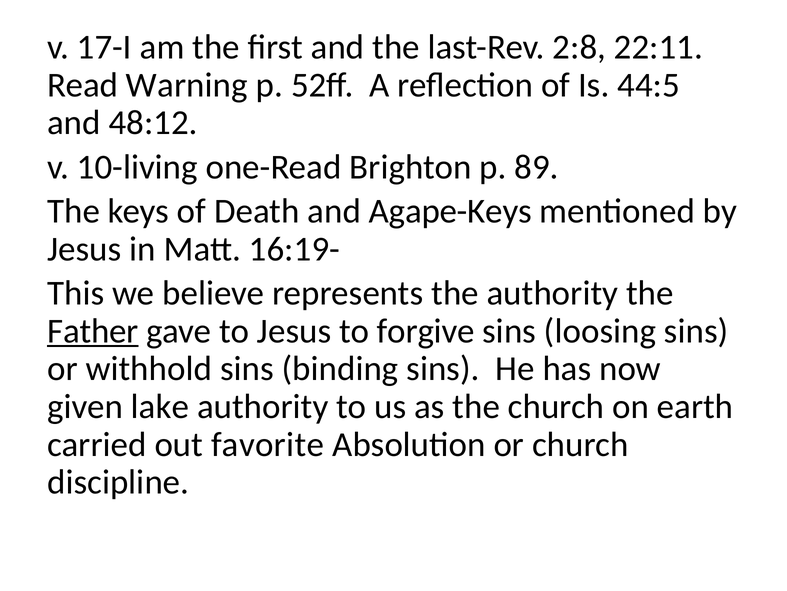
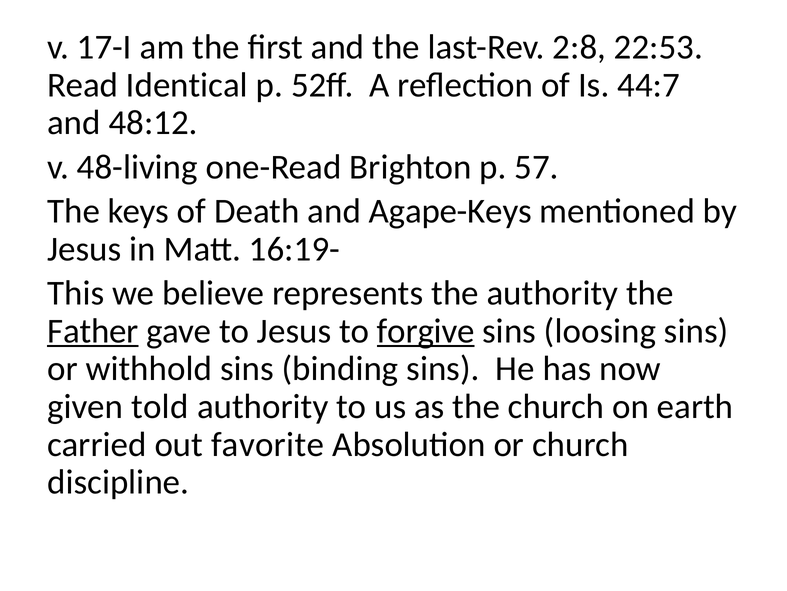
22:11: 22:11 -> 22:53 (658, 47)
Warning: Warning -> Identical (187, 85)
44:5: 44:5 -> 44:7 (649, 85)
10-living: 10-living -> 48-living (137, 167)
89: 89 -> 57 (537, 167)
forgive underline: none -> present (426, 331)
lake: lake -> told (160, 406)
